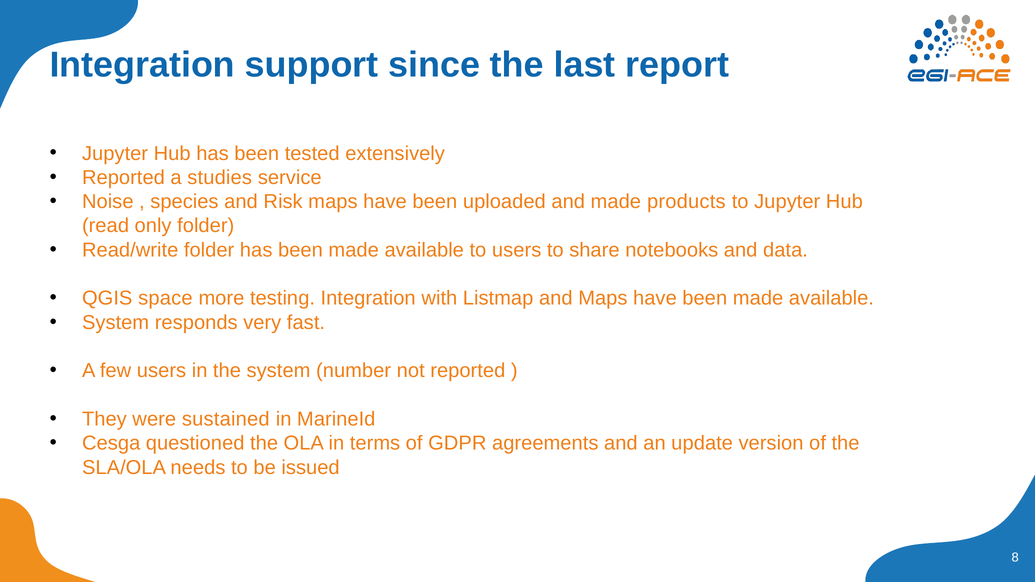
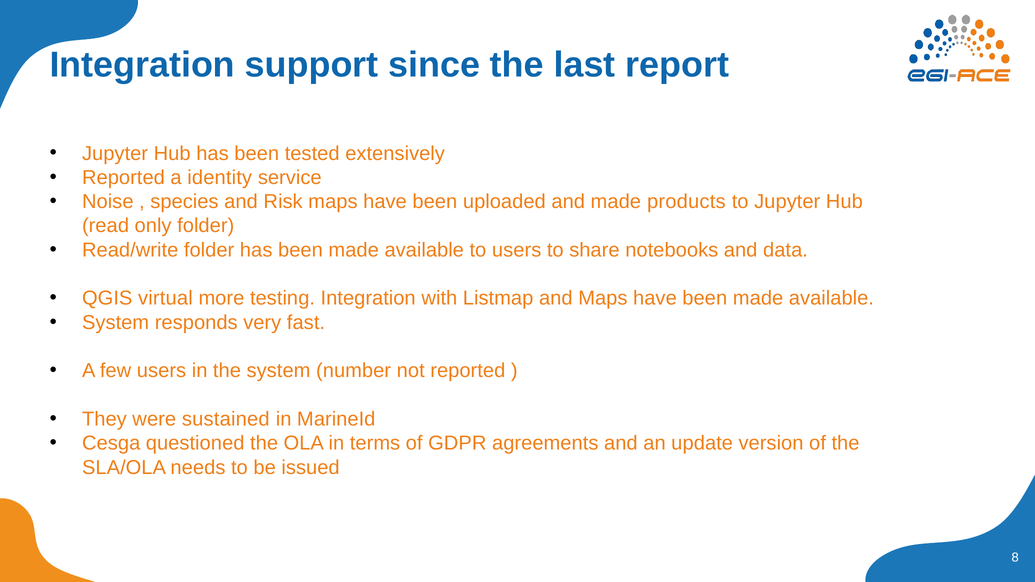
studies: studies -> identity (220, 178)
space: space -> virtual (165, 298)
